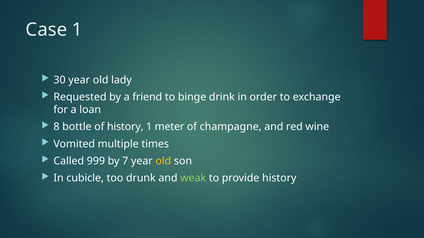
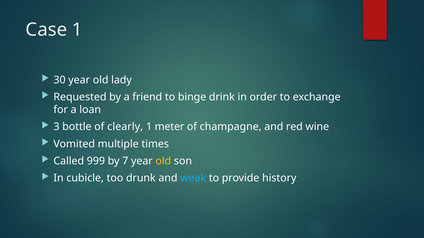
8: 8 -> 3 (57, 127)
of history: history -> clearly (125, 127)
weak colour: light green -> light blue (193, 179)
